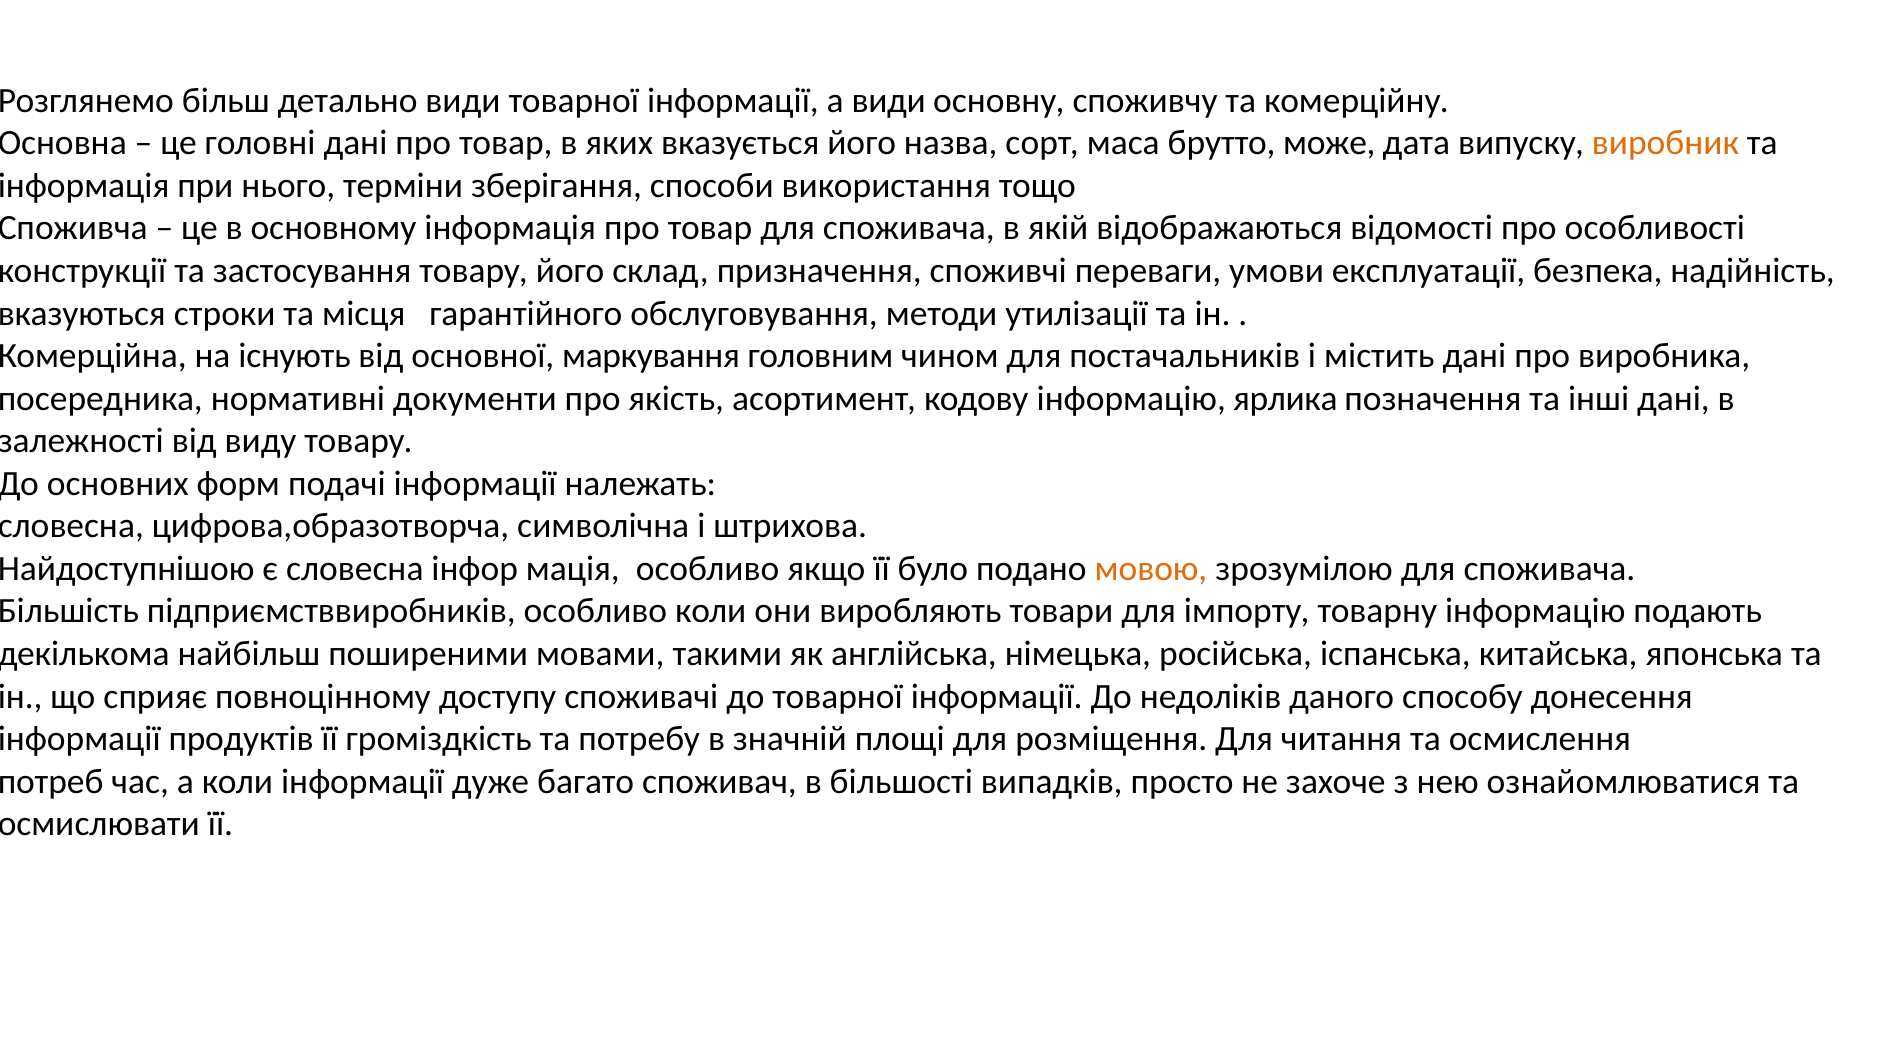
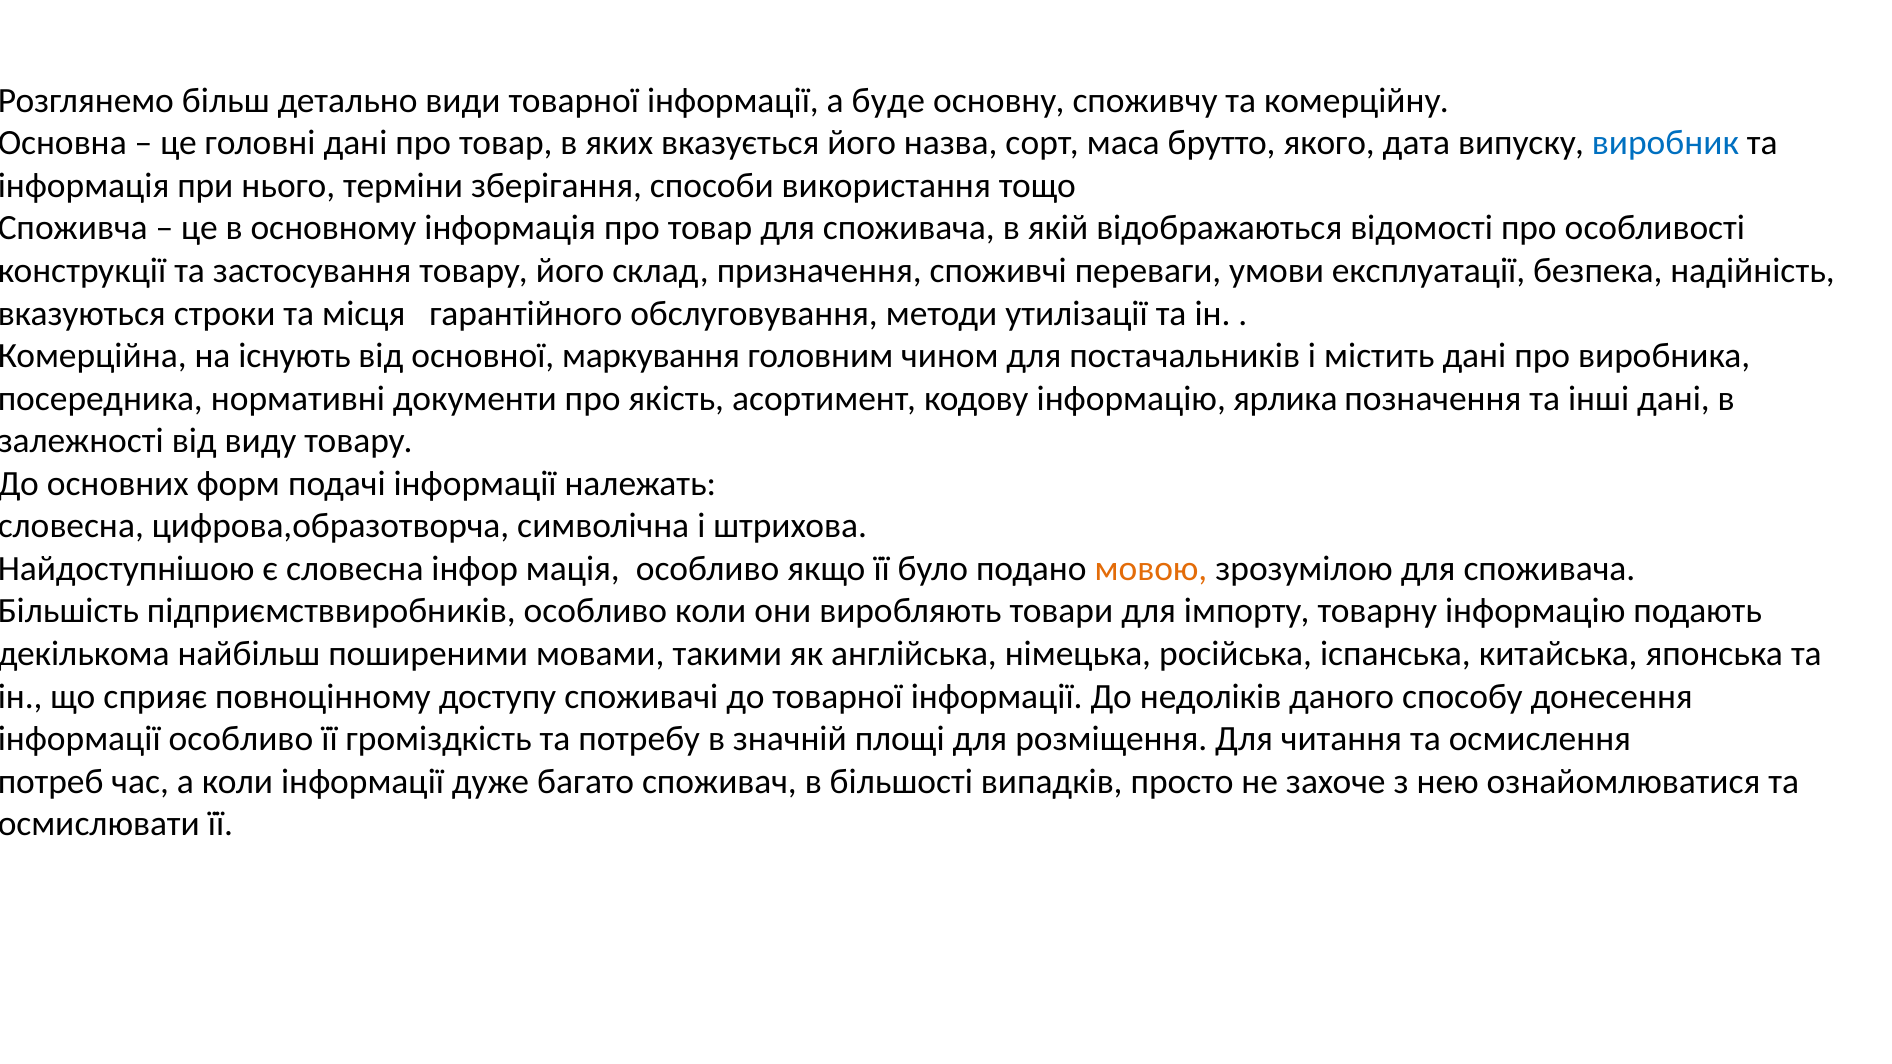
а види: види -> буде (888, 101)
може: може -> якого (1329, 143)
виробник colour: orange -> blue (1665, 143)
продуктів: продуктів -> особливо (241, 739)
